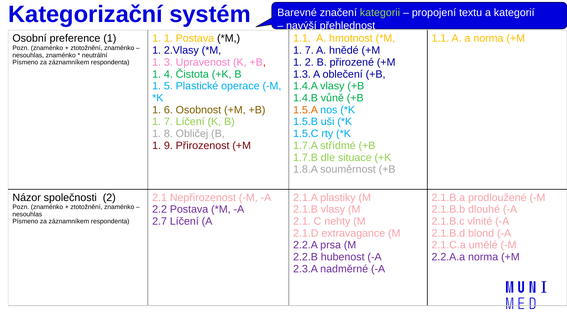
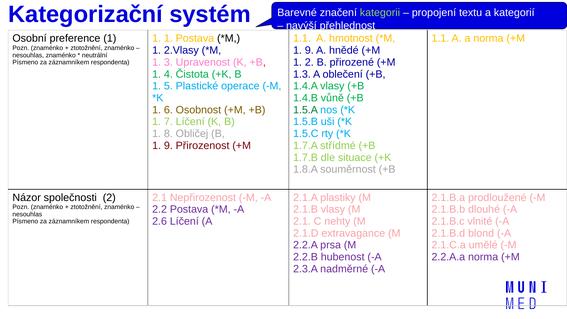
7: 7 -> 9 (309, 50)
1.5.A colour: orange -> green (306, 110)
2.7: 2.7 -> 2.6 (160, 221)
